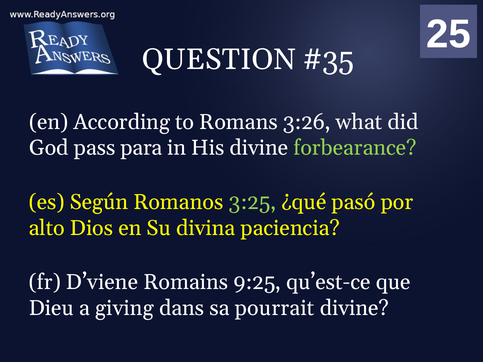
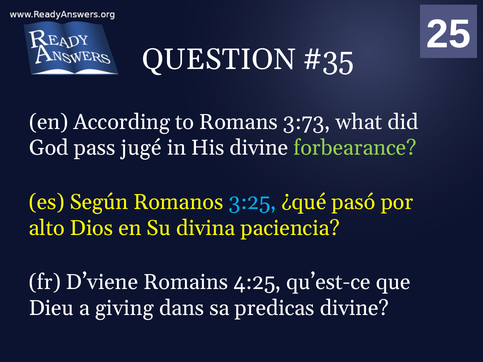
3:26: 3:26 -> 3:73 (307, 122)
para: para -> jugé (141, 148)
3:25 colour: light green -> light blue (252, 202)
9:25: 9:25 -> 4:25 (257, 282)
pourrait: pourrait -> predicas (275, 308)
